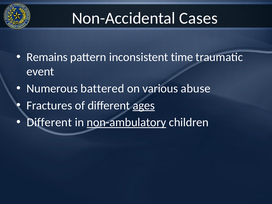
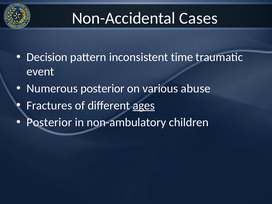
Remains: Remains -> Decision (47, 57)
Numerous battered: battered -> posterior (102, 89)
Different: Different -> Posterior (49, 122)
non-ambulatory underline: present -> none (126, 122)
